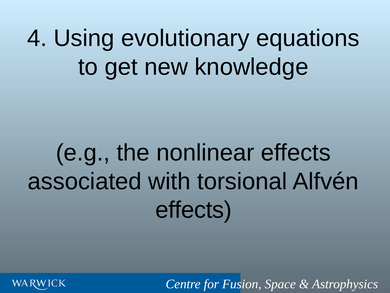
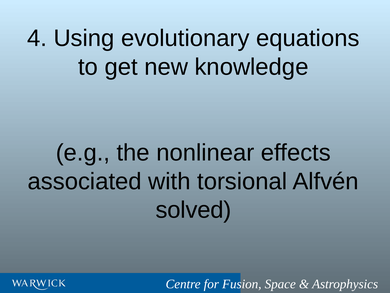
effects: effects -> solved (194, 210)
